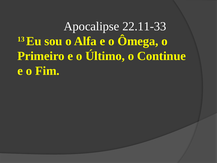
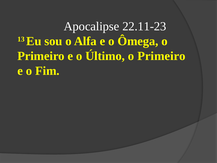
22.11-33: 22.11-33 -> 22.11-23 (144, 26)
Último o Continue: Continue -> Primeiro (161, 56)
